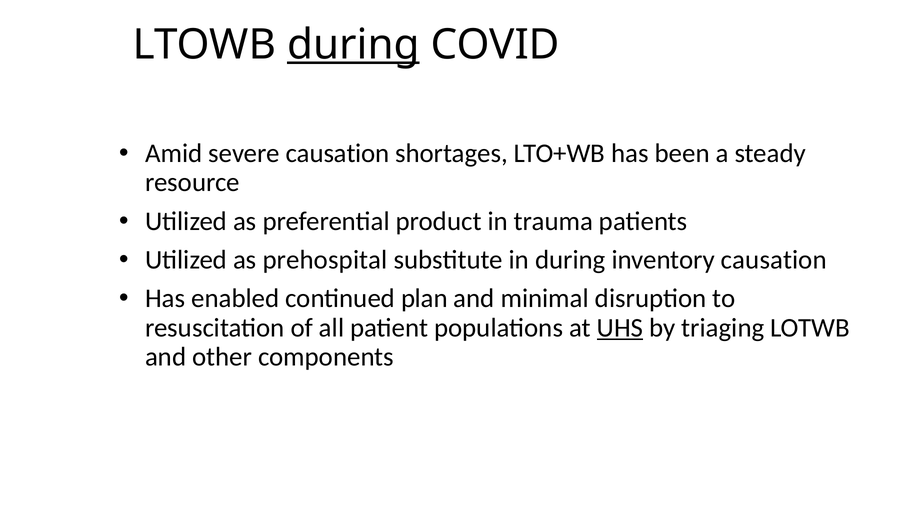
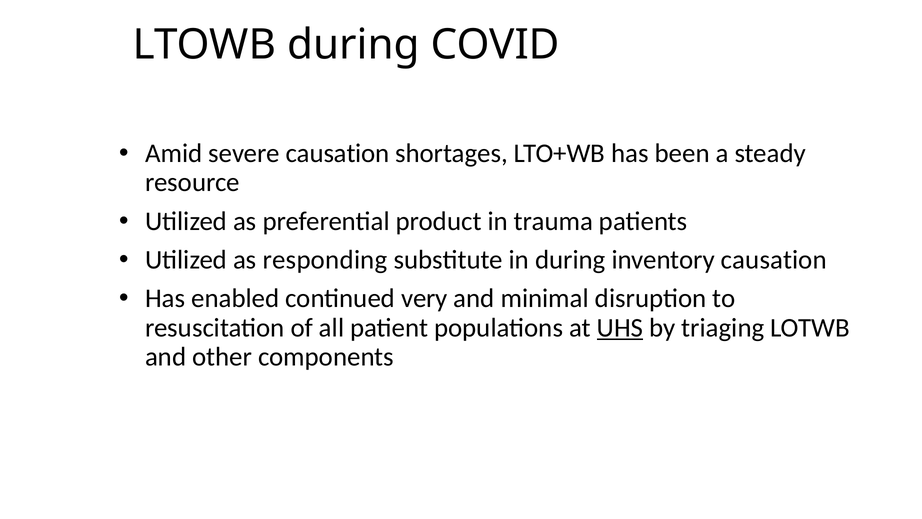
during underline: present -> none (353, 45)
prehospital: prehospital -> responding (325, 260)
plan: plan -> very (424, 298)
